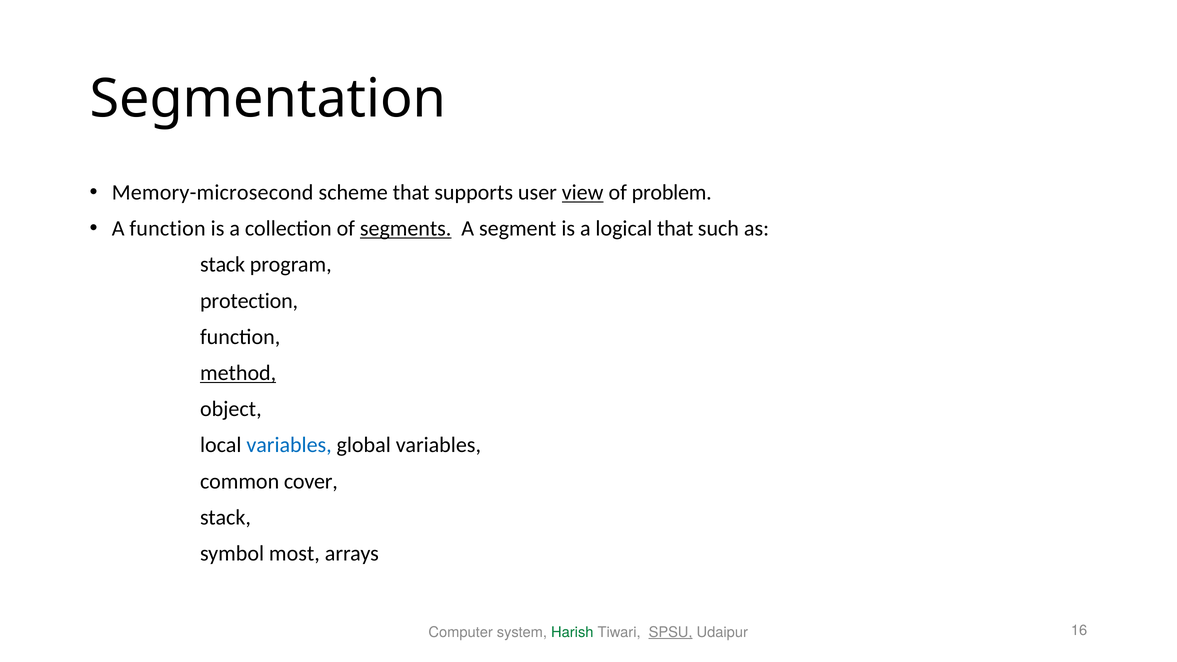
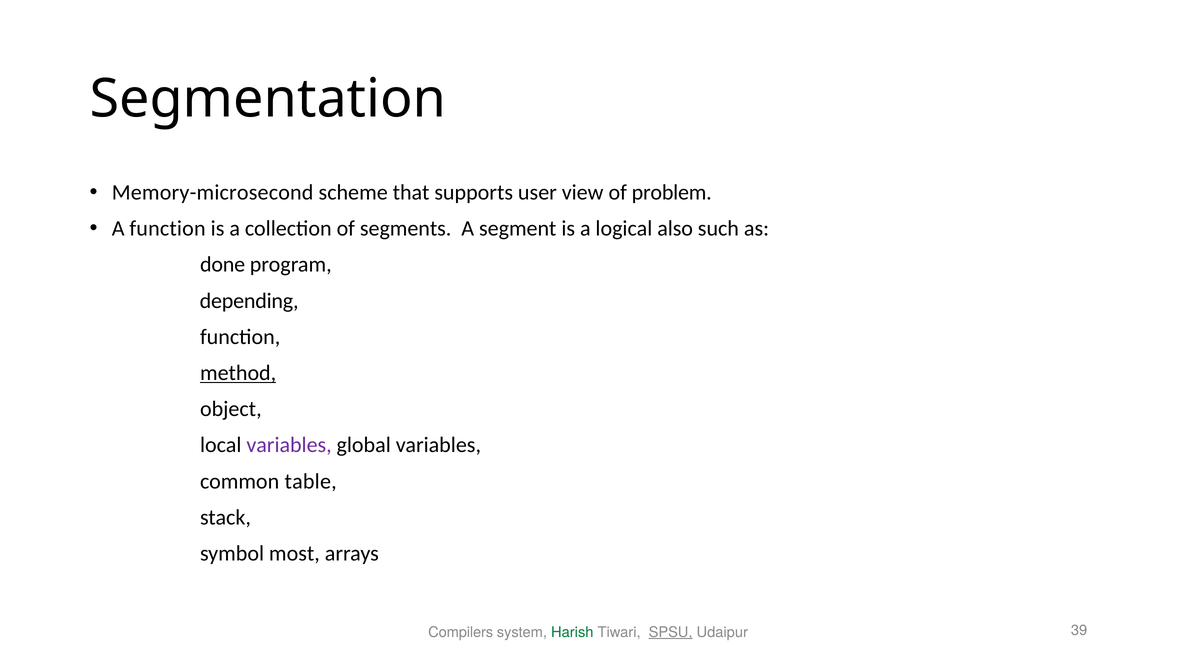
view underline: present -> none (583, 192)
segments underline: present -> none (406, 229)
logical that: that -> also (675, 229)
stack: stack -> done (223, 265)
protection: protection -> depending (249, 301)
variables colour: blue -> purple (289, 445)
cover: cover -> table (311, 481)
Computer: Computer -> Compilers (461, 632)
16: 16 -> 39 (1079, 631)
